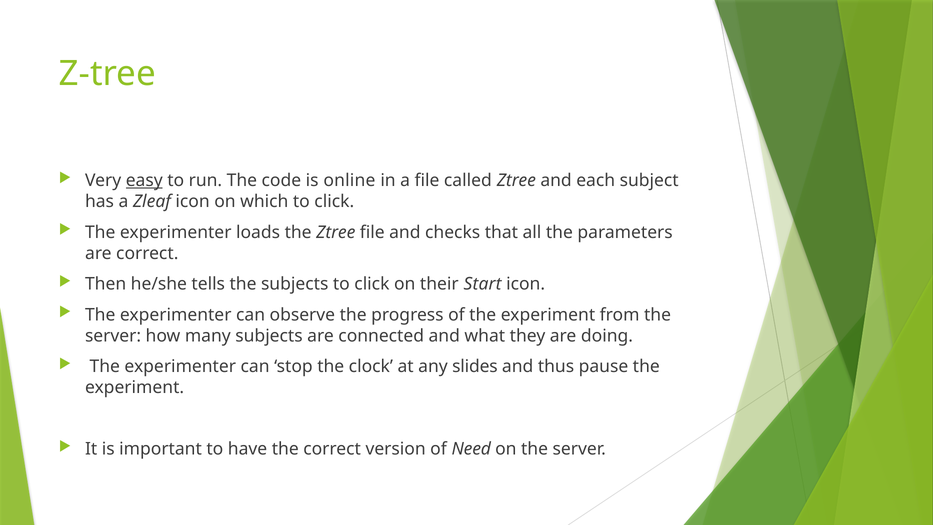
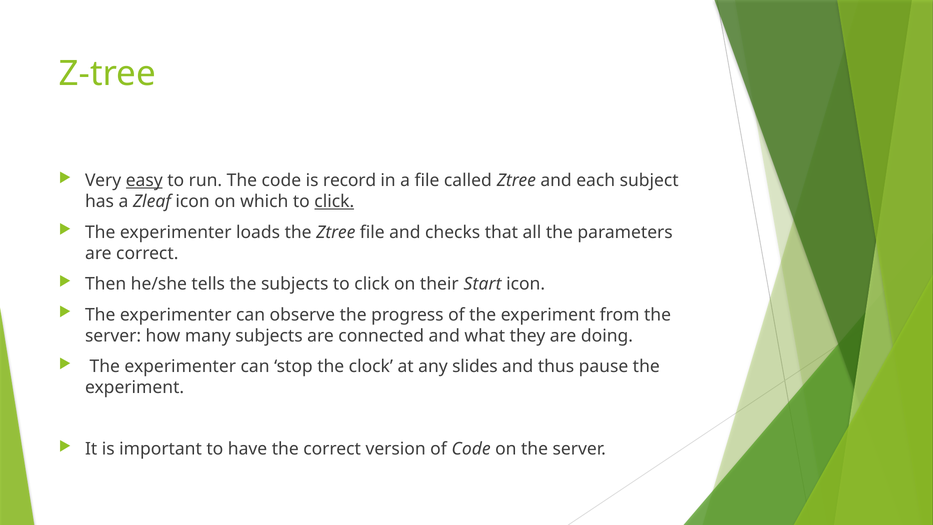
online: online -> record (350, 181)
click underline: none -> present (334, 202)
of Need: Need -> Code (471, 449)
